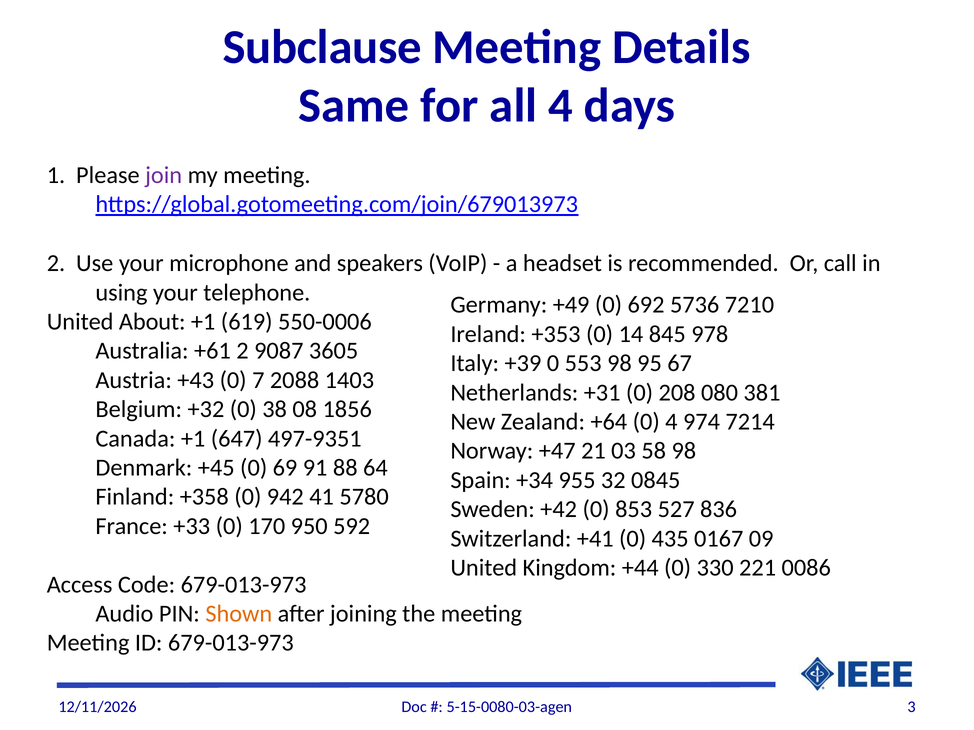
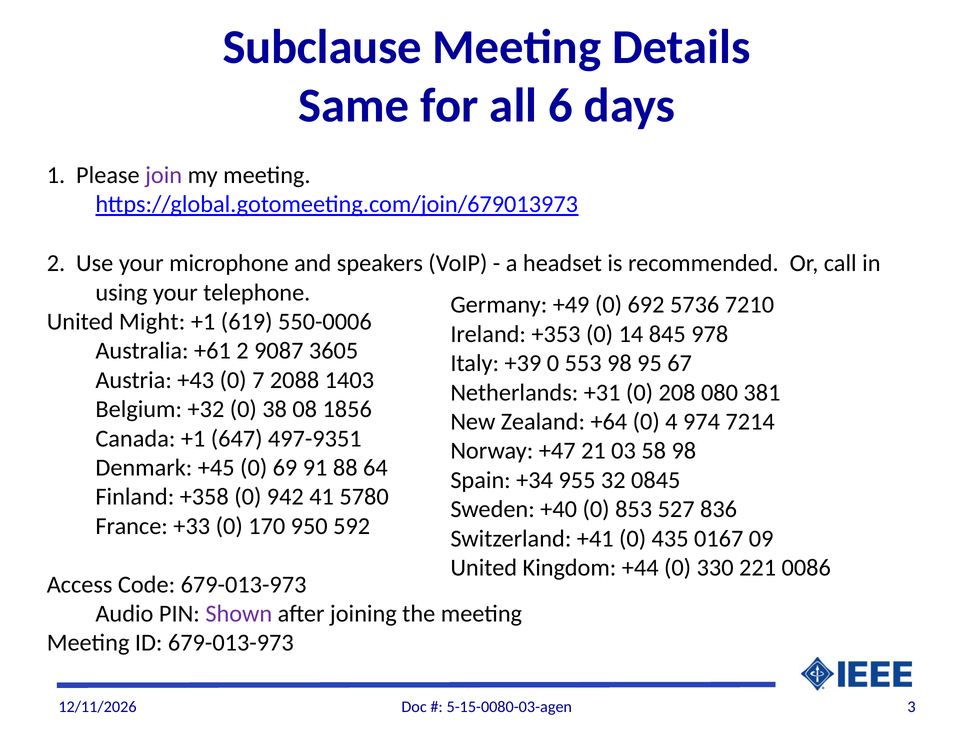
all 4: 4 -> 6 (561, 106)
About: About -> Might (152, 322)
+42: +42 -> +40 (559, 510)
Shown colour: orange -> purple (239, 614)
